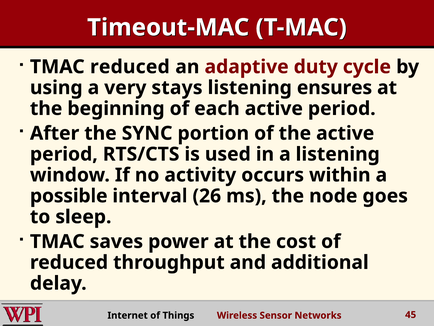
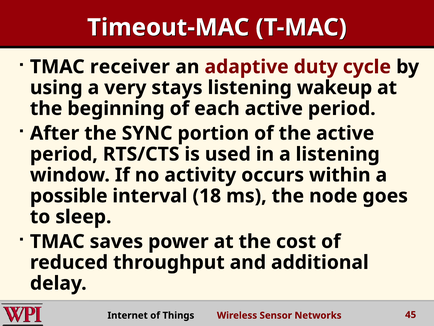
TMAC reduced: reduced -> receiver (130, 67)
ensures: ensures -> wakeup (335, 88)
26: 26 -> 18 (207, 196)
